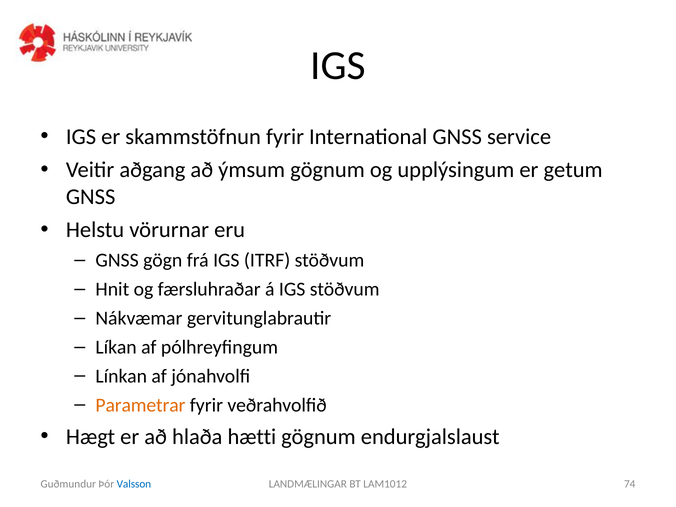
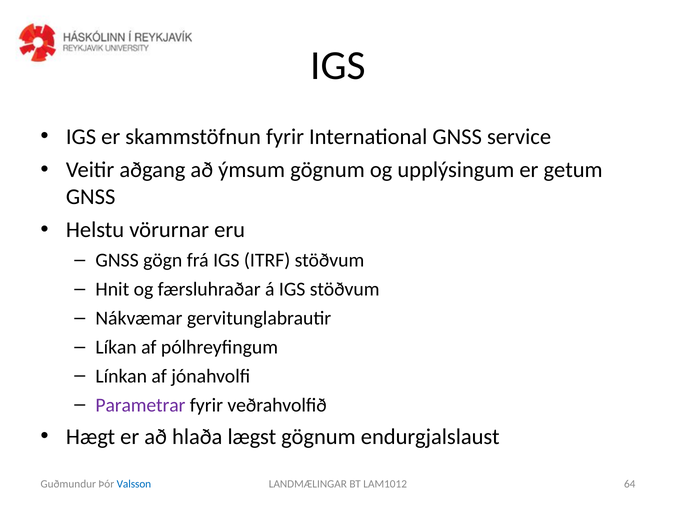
Parametrar colour: orange -> purple (140, 405)
hætti: hætti -> lægst (252, 437)
74: 74 -> 64 (630, 484)
